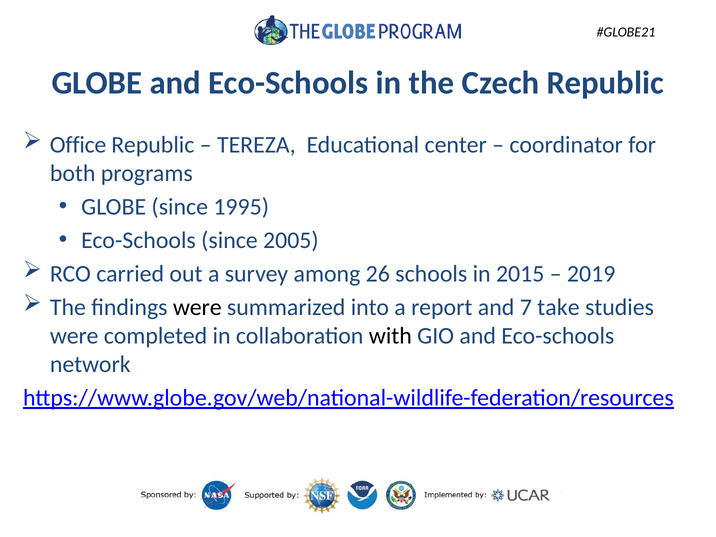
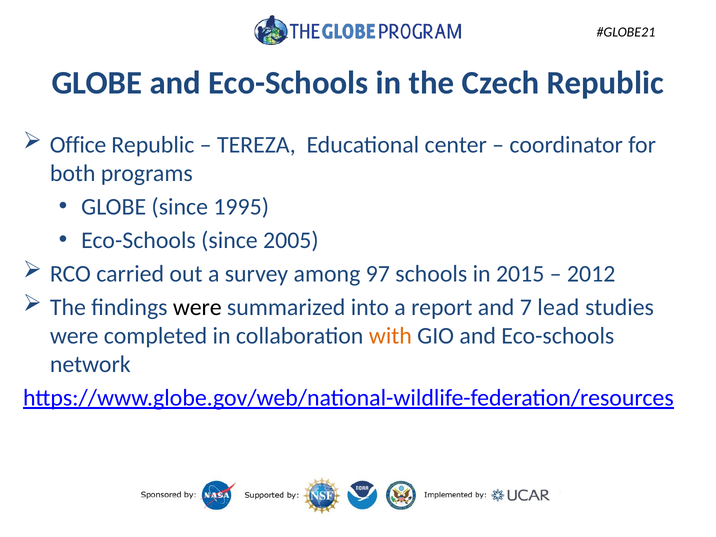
26: 26 -> 97 (378, 274)
2019: 2019 -> 2012 (591, 274)
take: take -> lead (558, 307)
with colour: black -> orange (390, 336)
